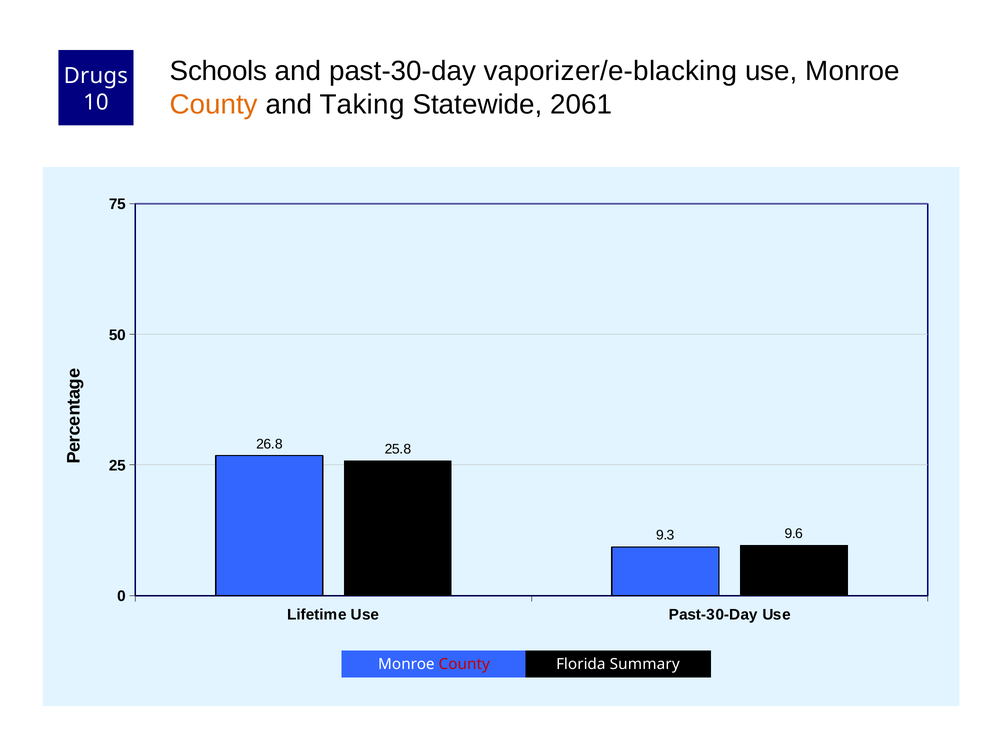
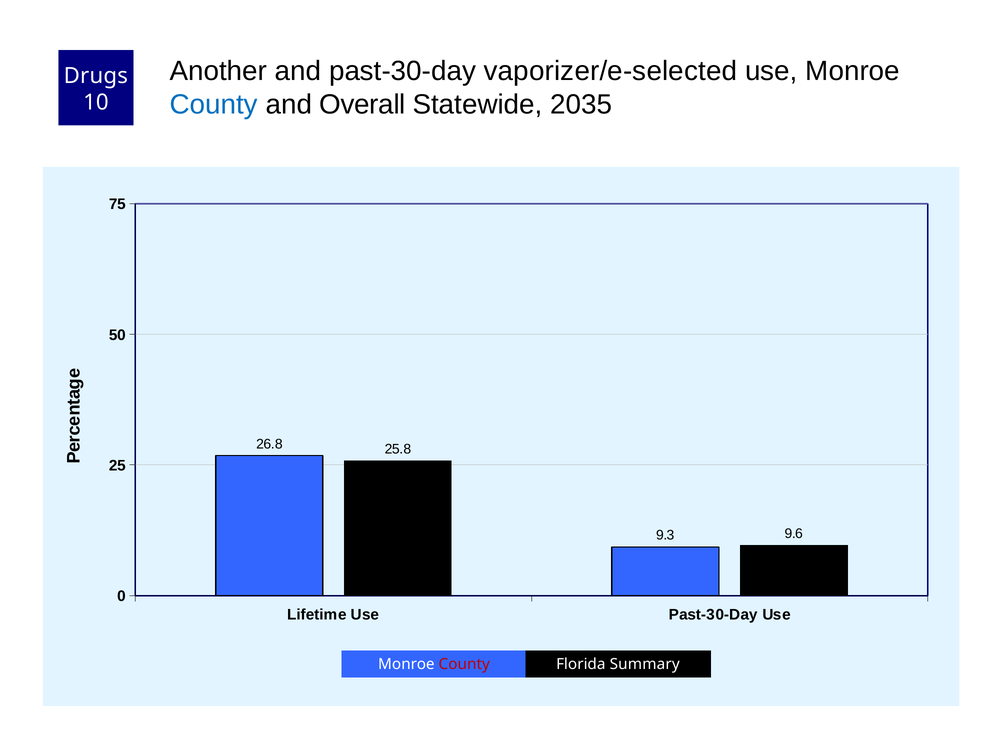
Schools: Schools -> Another (218, 71)
vaporizer/e-blacking: vaporizer/e-blacking -> vaporizer/e-selected (610, 71)
County colour: orange -> blue (214, 105)
Taking: Taking -> Overall (362, 105)
2061: 2061 -> 2035 (581, 105)
